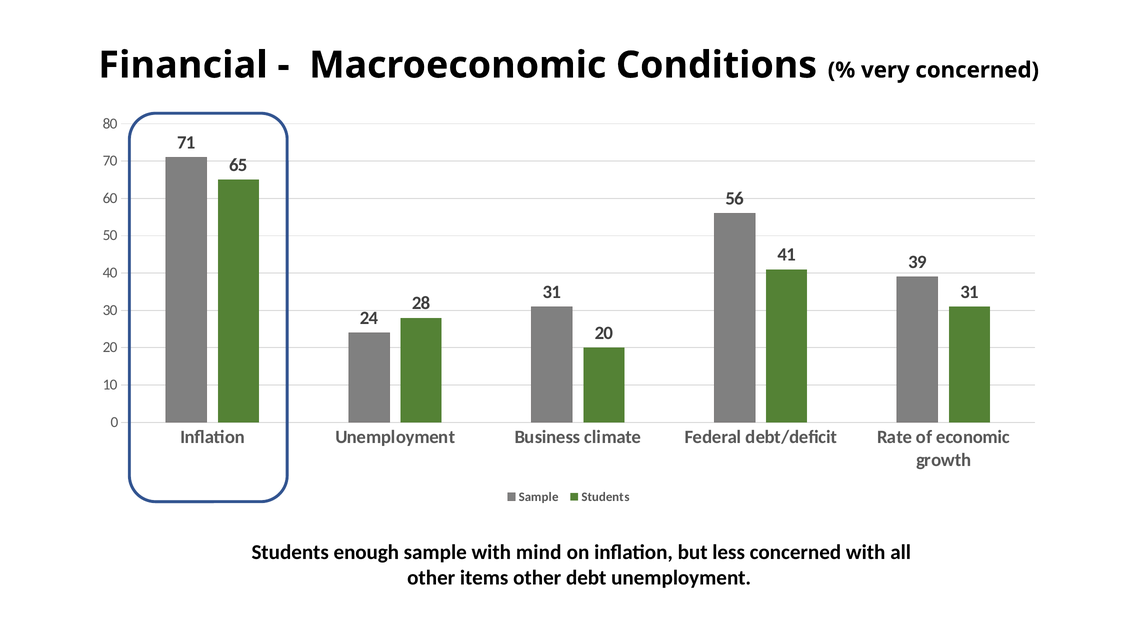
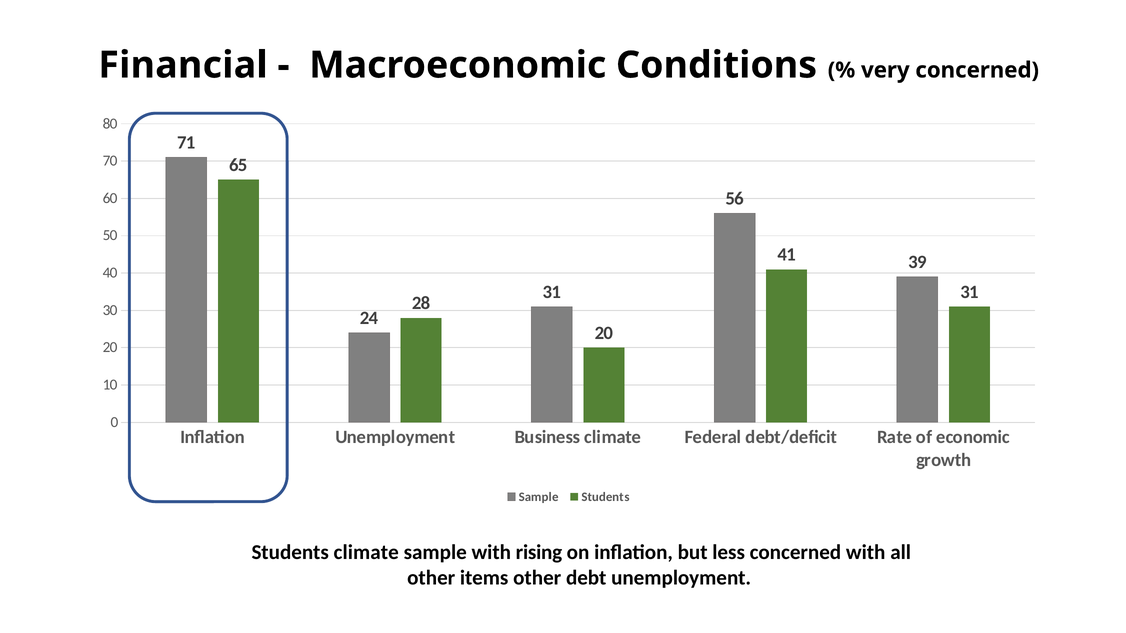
Students enough: enough -> climate (366, 553)
mind: mind -> rising (539, 553)
